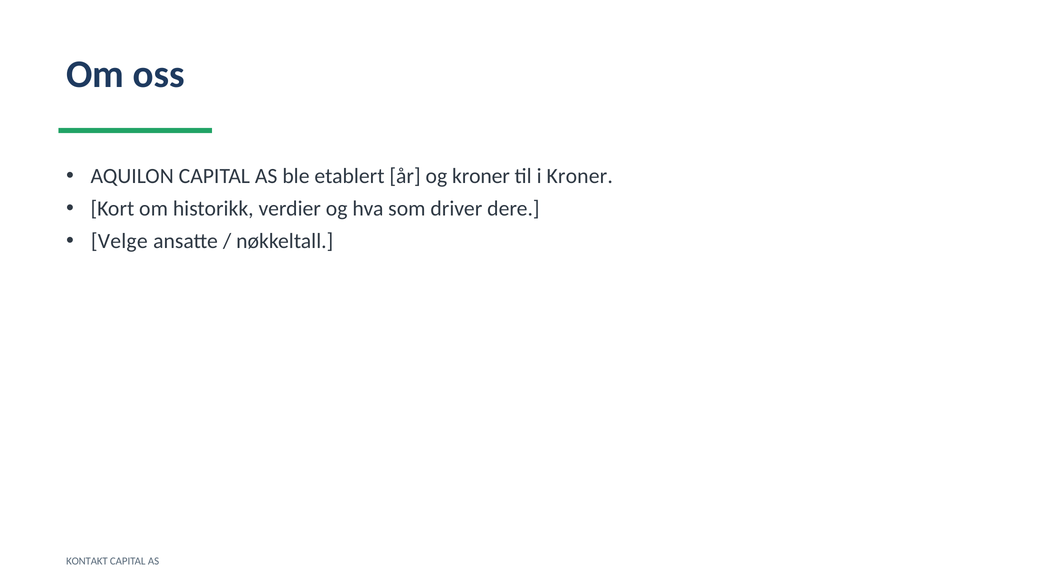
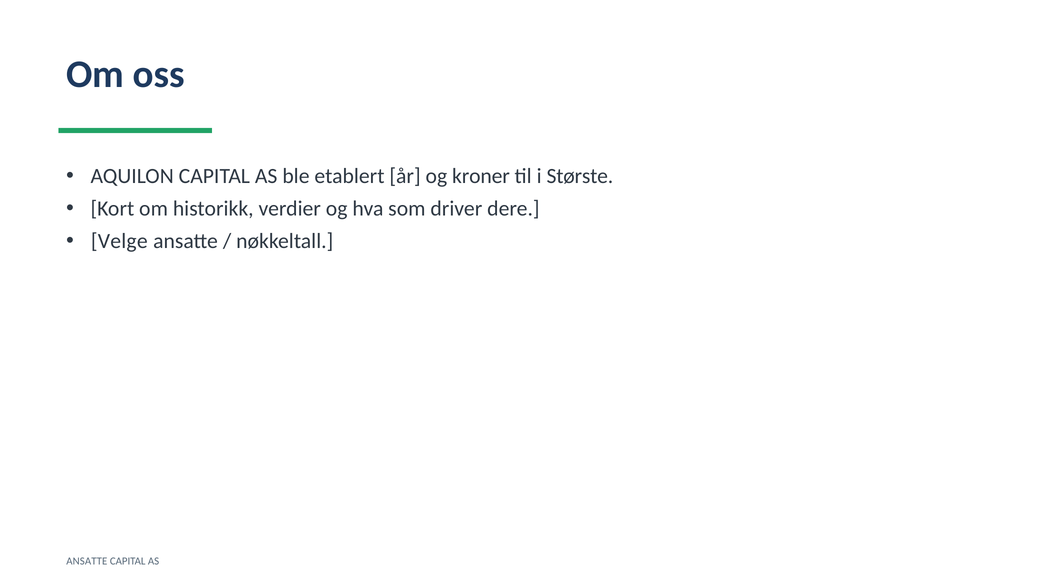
i Kroner: Kroner -> Største (580, 176)
KONTAKT: KONTAKT -> ANSATTE (87, 561)
